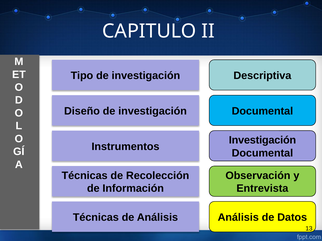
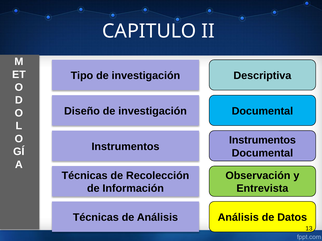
Investigación: Investigación -> Instrumentos (262, 140)
